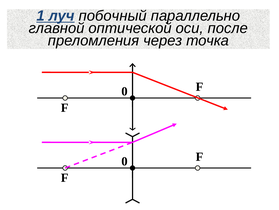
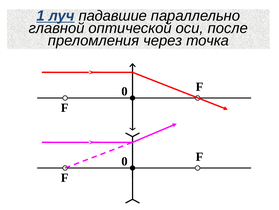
побочный: побочный -> падавшие (113, 16)
